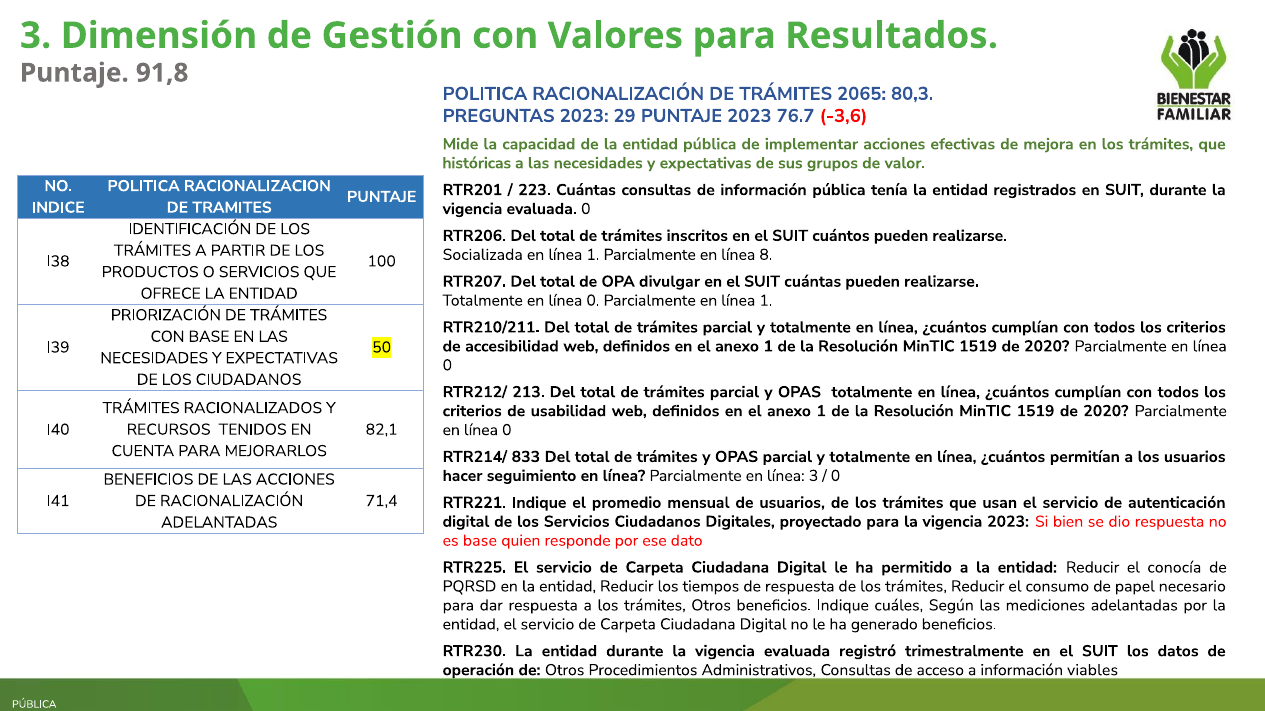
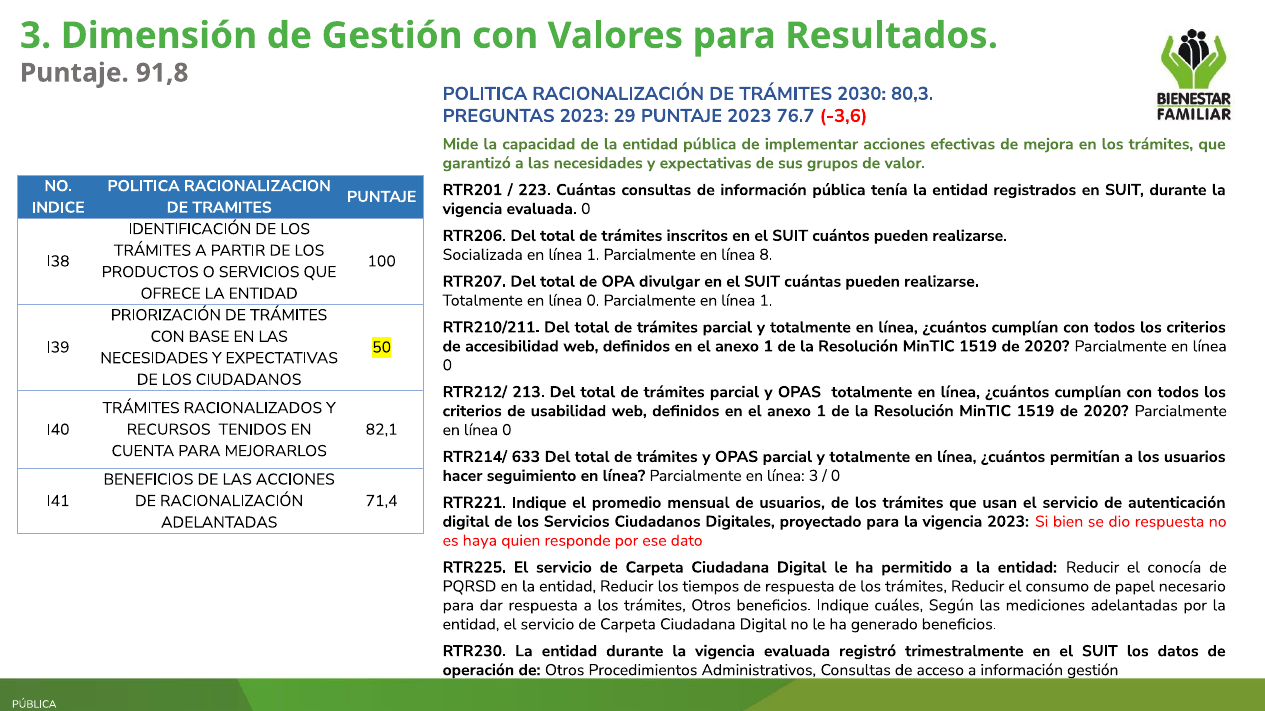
2065: 2065 -> 2030 (862, 94)
históricas: históricas -> garantizó (477, 163)
833: 833 -> 633 (526, 457)
es base: base -> haya (480, 541)
información viables: viables -> gestión (1093, 671)
